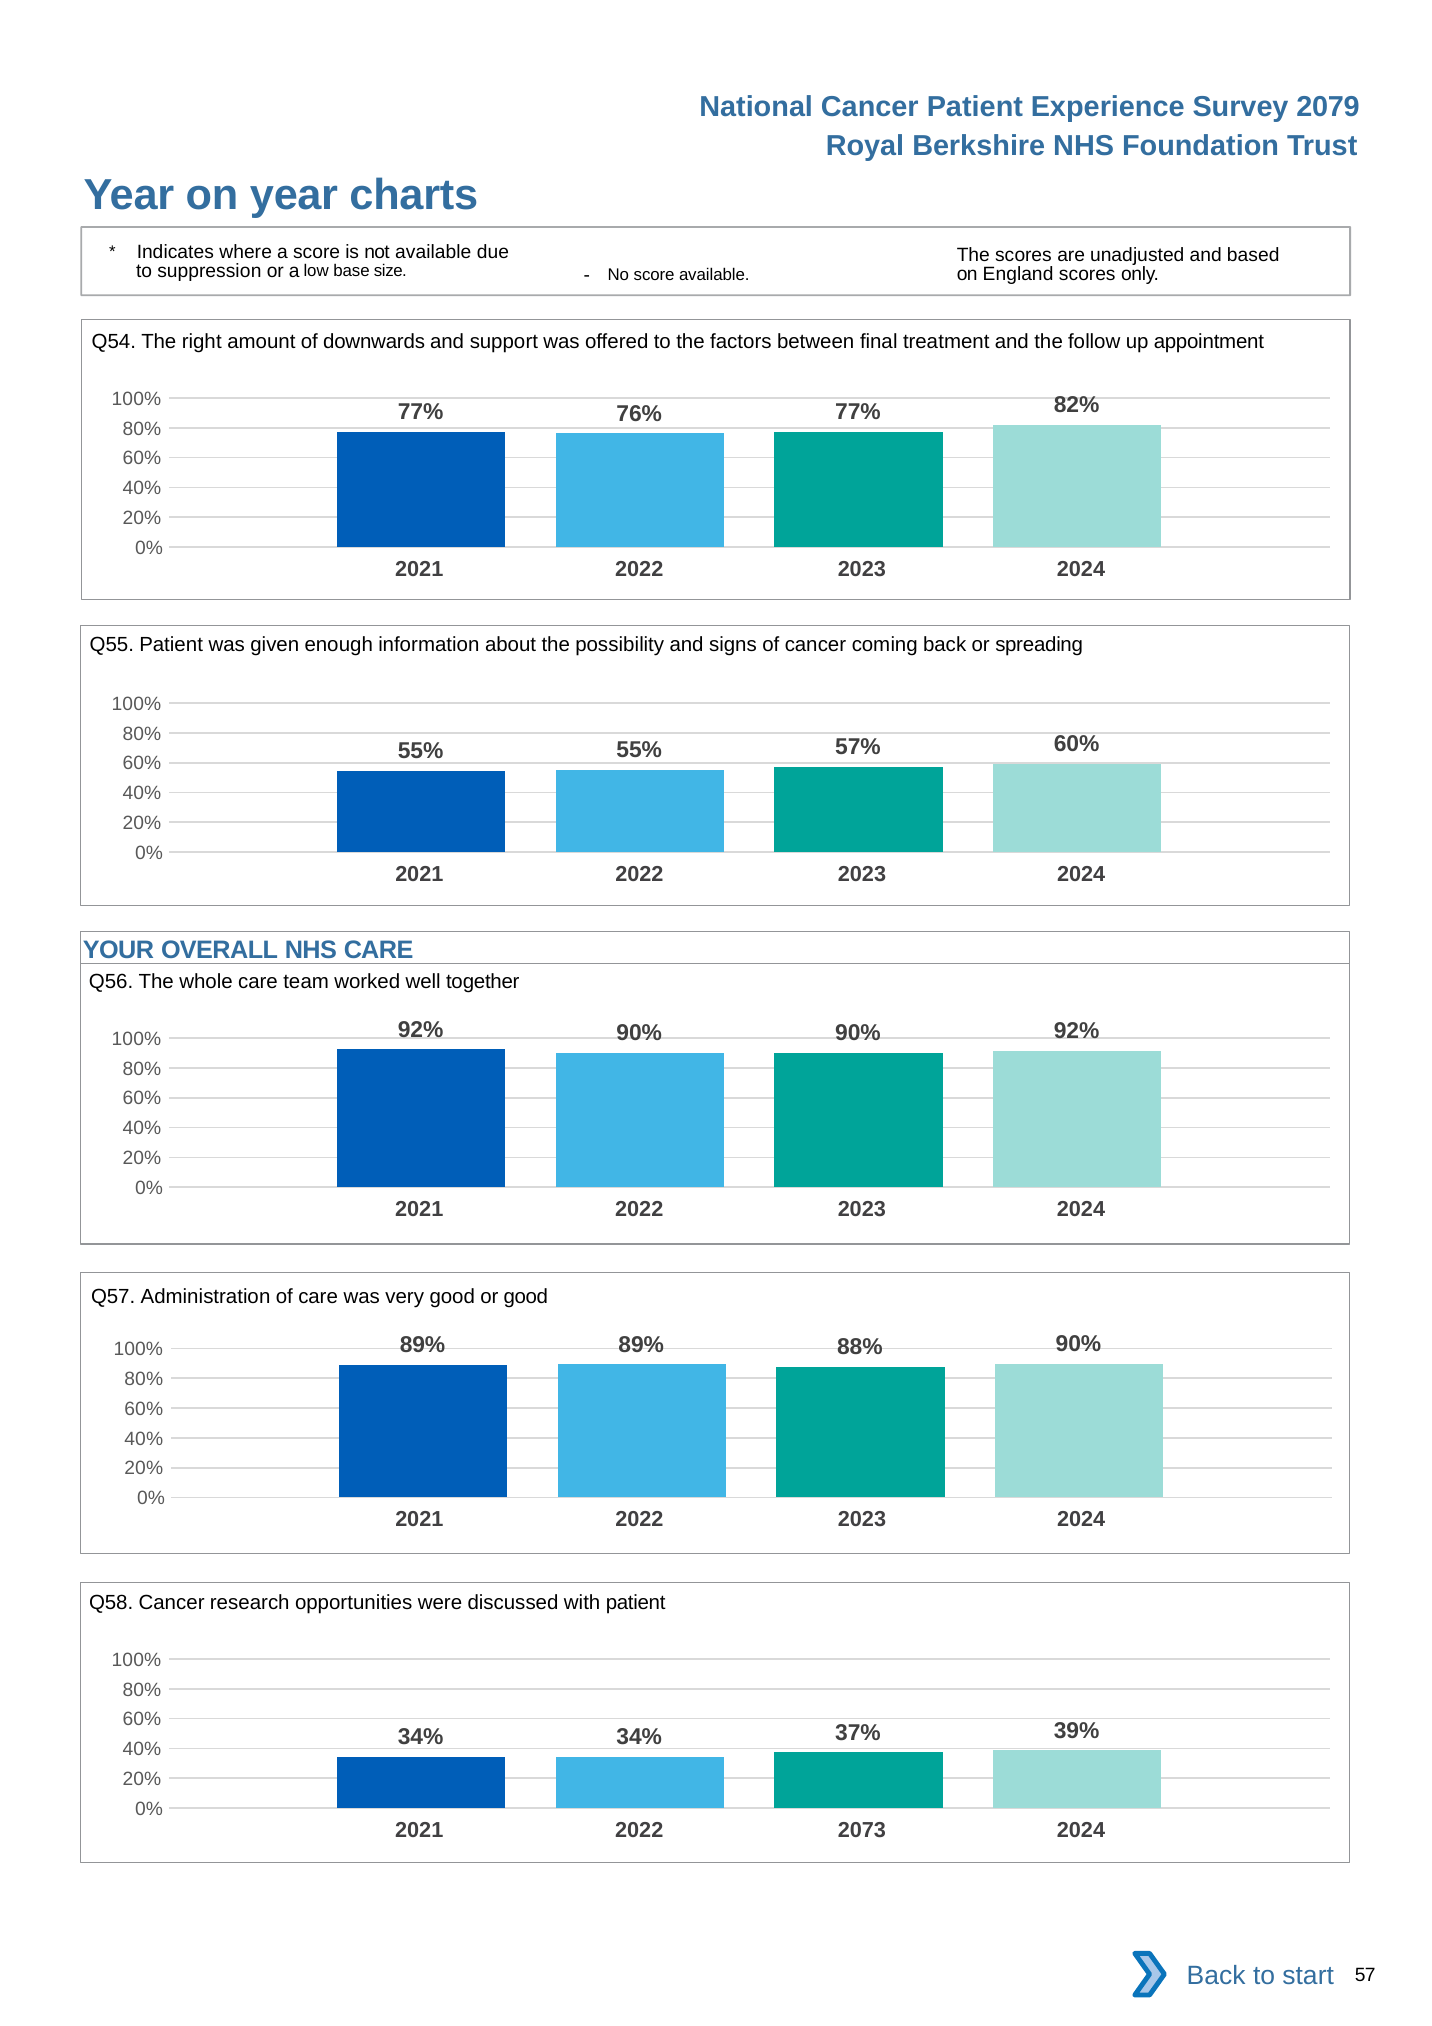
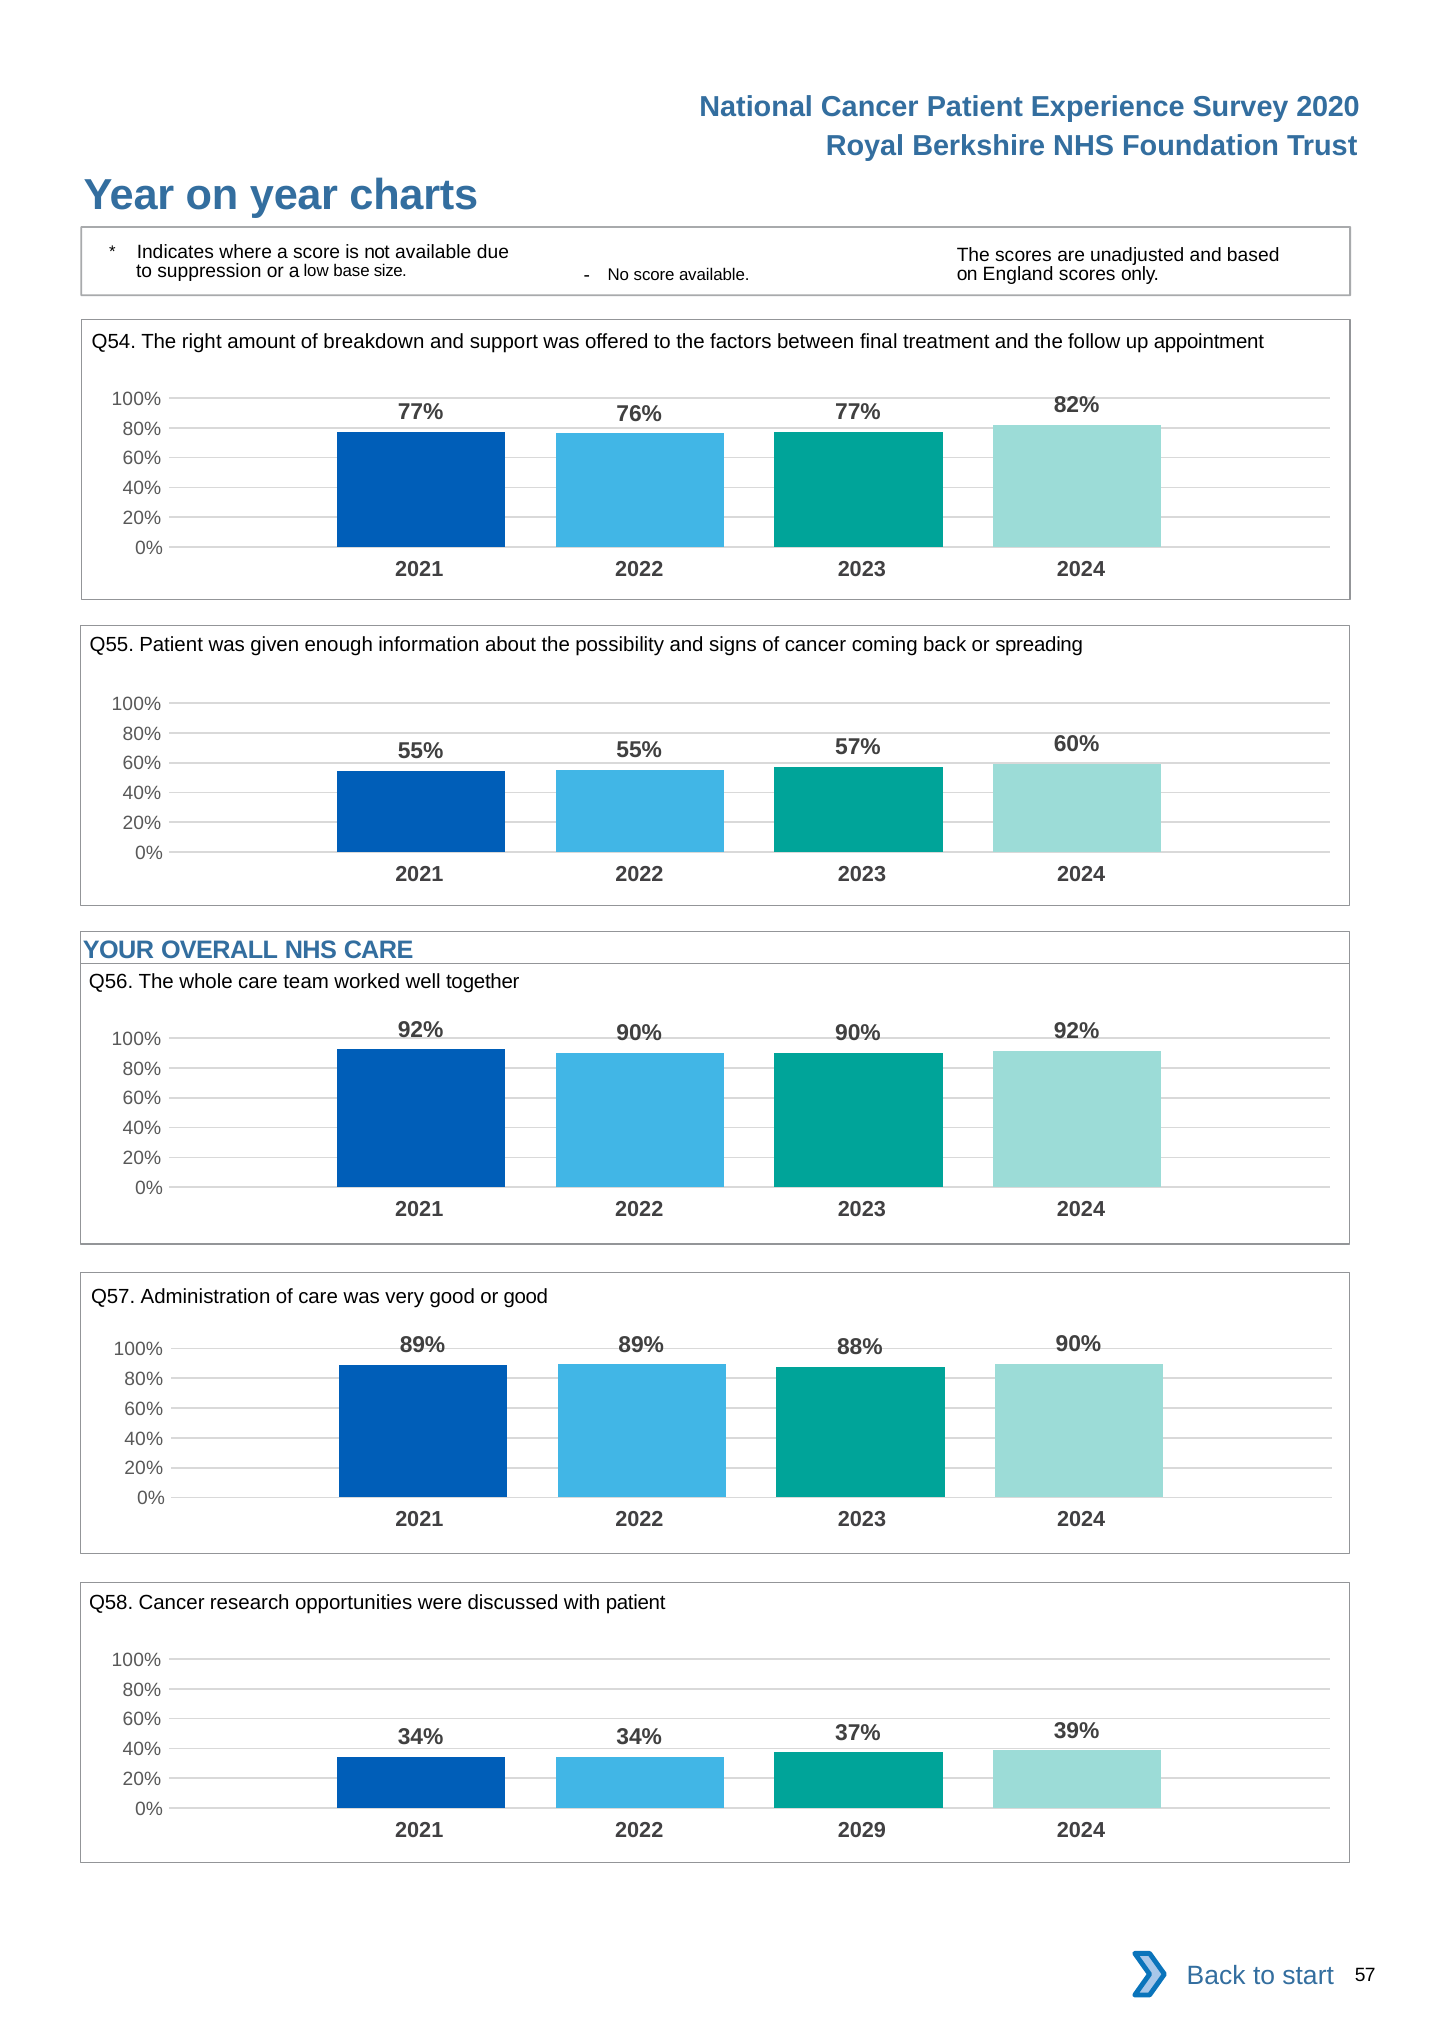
2079: 2079 -> 2020 (1328, 107)
downwards: downwards -> breakdown (374, 342)
2073: 2073 -> 2029 (862, 1831)
